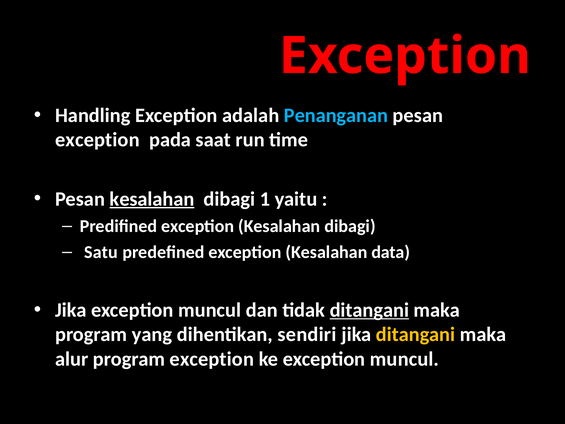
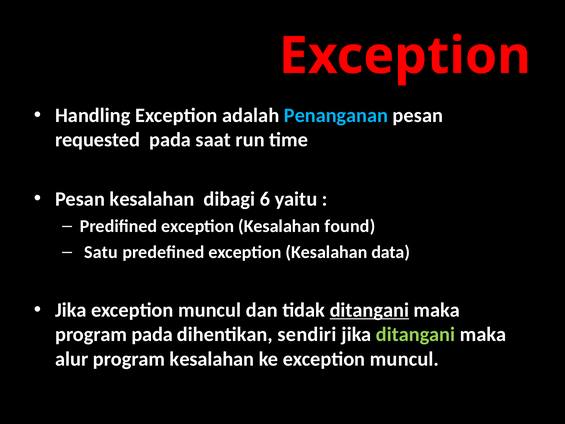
exception: exception -> requested (98, 140)
kesalahan underline: present -> none (152, 199)
1: 1 -> 6 (265, 199)
exception Kesalahan dibagi: dibagi -> found (350, 226)
program yang: yang -> pada (152, 334)
ditangani colour: yellow -> light green (416, 334)
program exception: exception -> kesalahan (212, 359)
